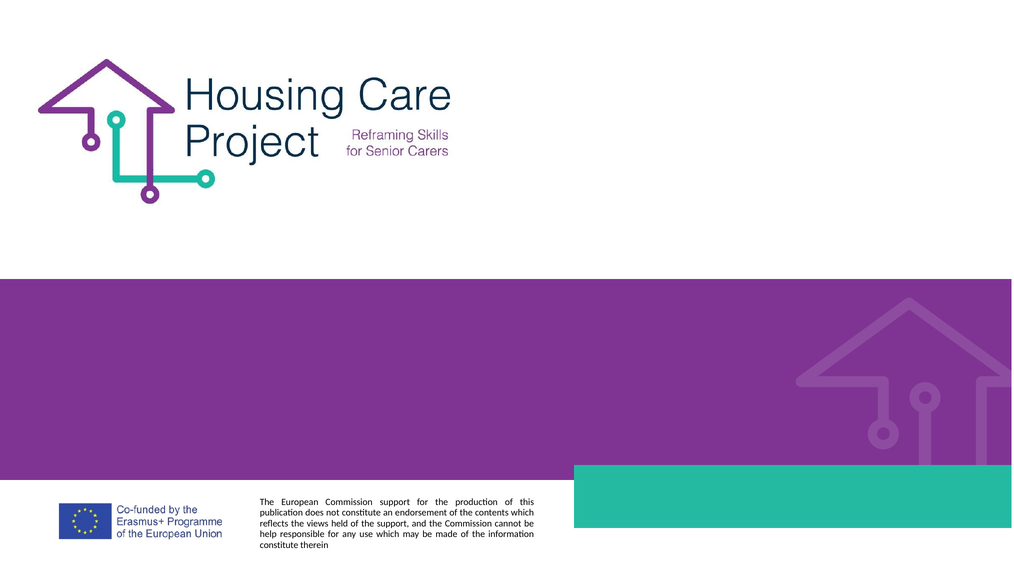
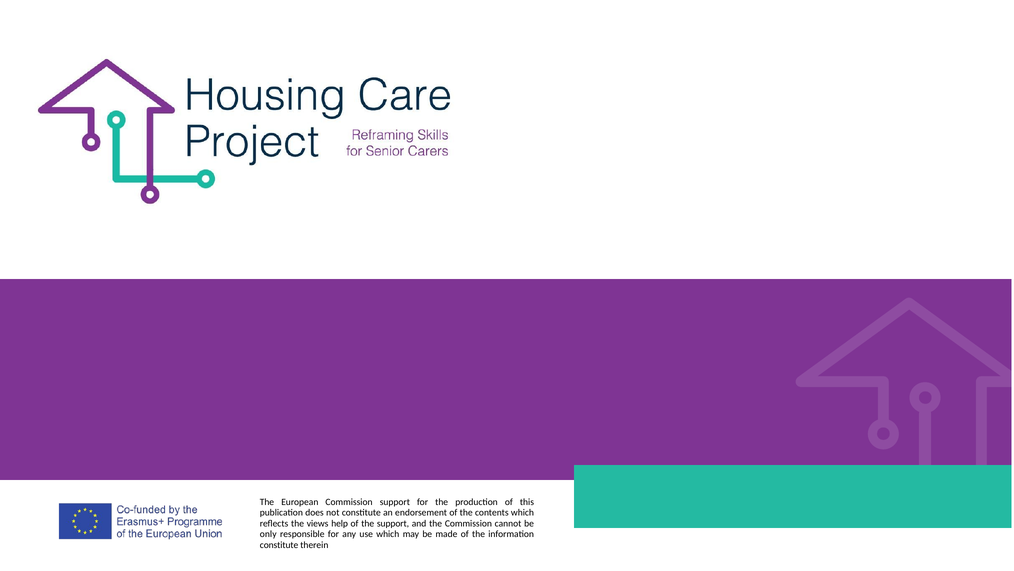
held: held -> help (340, 523)
help: help -> only (268, 534)
